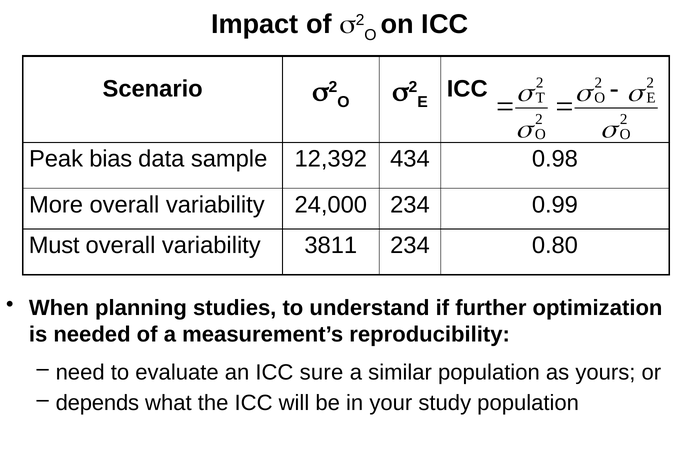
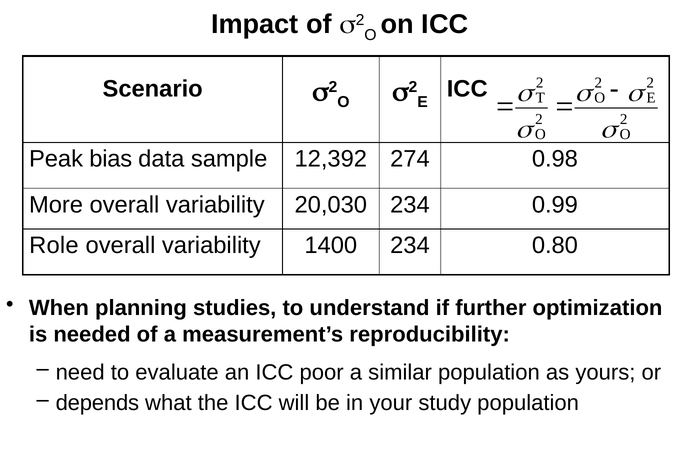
434: 434 -> 274 (410, 159)
24,000: 24,000 -> 20,030 (331, 205)
Must: Must -> Role (54, 246)
3811: 3811 -> 1400 (331, 246)
sure: sure -> poor (322, 372)
